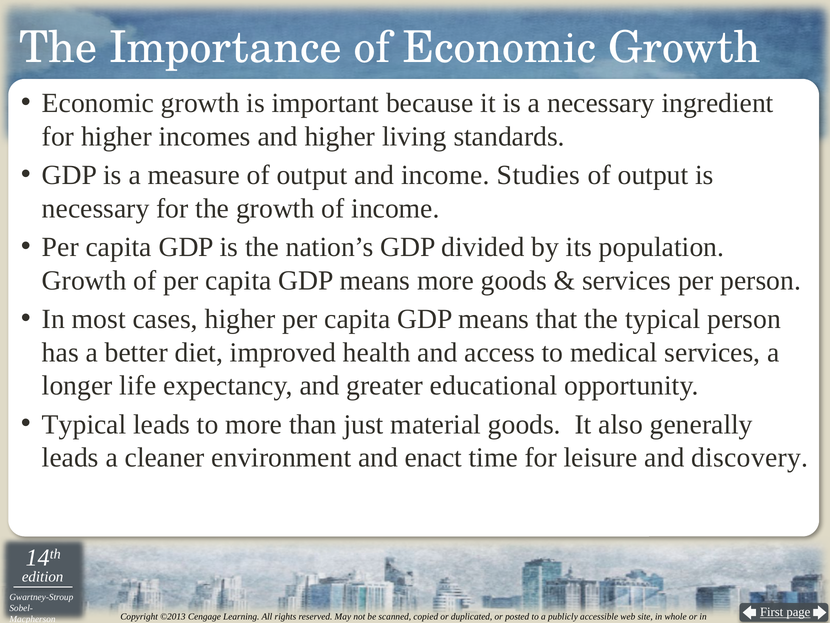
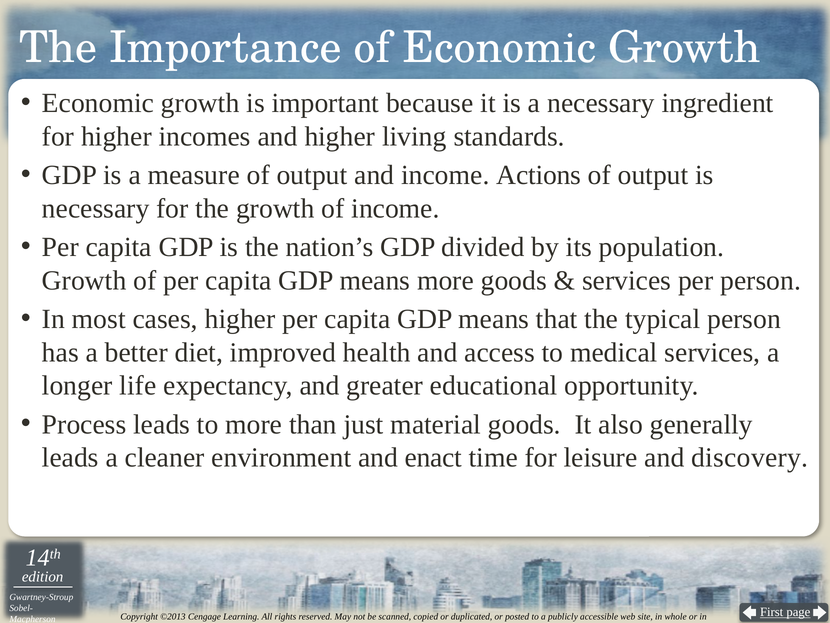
Studies: Studies -> Actions (539, 175)
Typical: Typical -> Process (84, 424)
